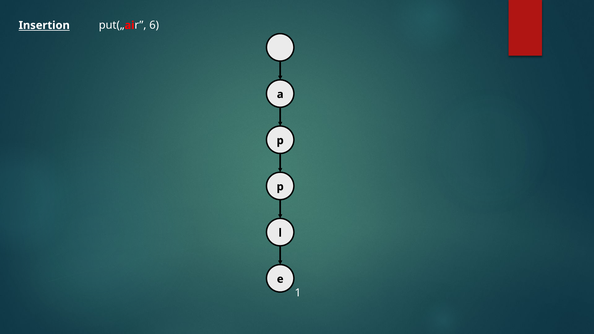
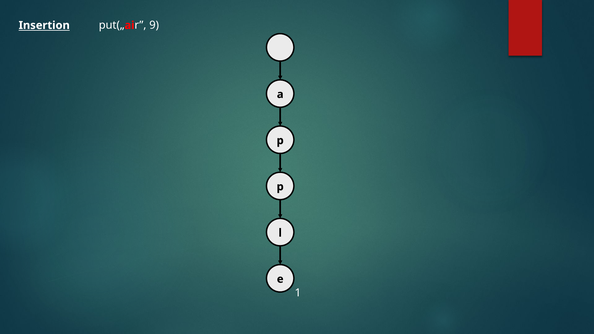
6: 6 -> 9 (154, 25)
